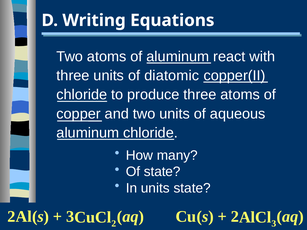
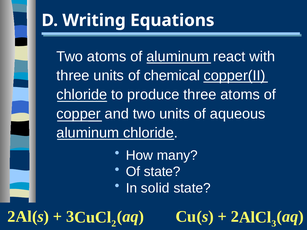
diatomic: diatomic -> chemical (172, 76)
In units: units -> solid (155, 188)
